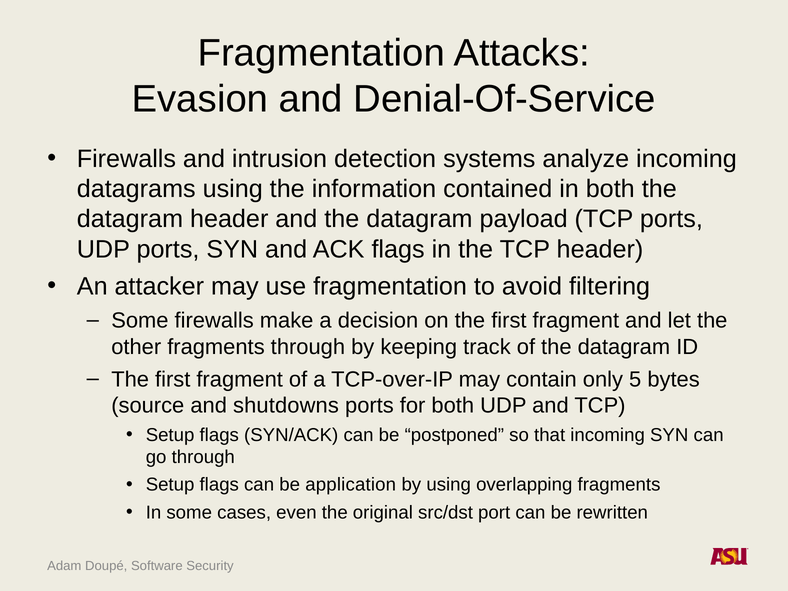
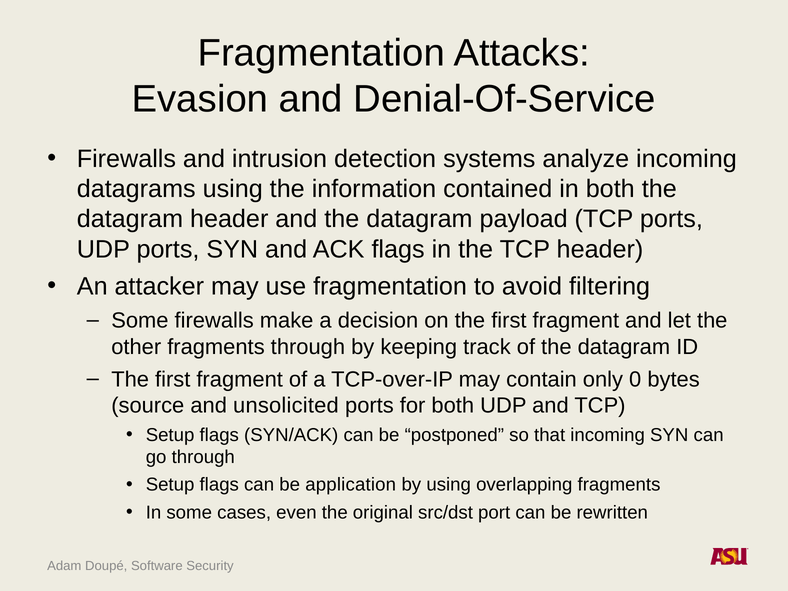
5: 5 -> 0 (635, 379)
shutdowns: shutdowns -> unsolicited (286, 406)
